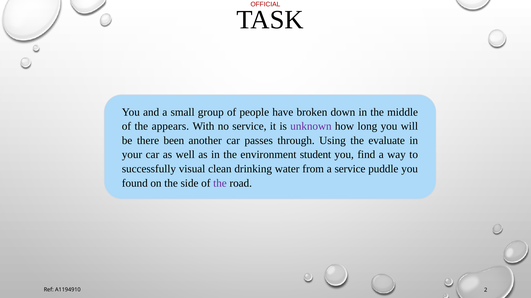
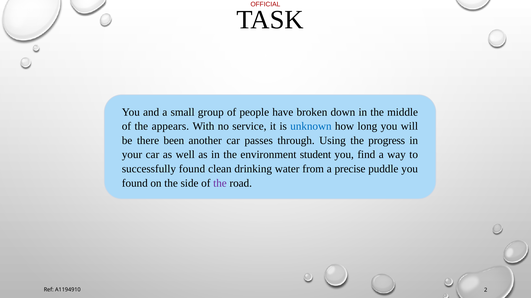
unknown colour: purple -> blue (311, 127)
evaluate: evaluate -> progress (387, 141)
successfully visual: visual -> found (192, 169)
a service: service -> precise (350, 169)
